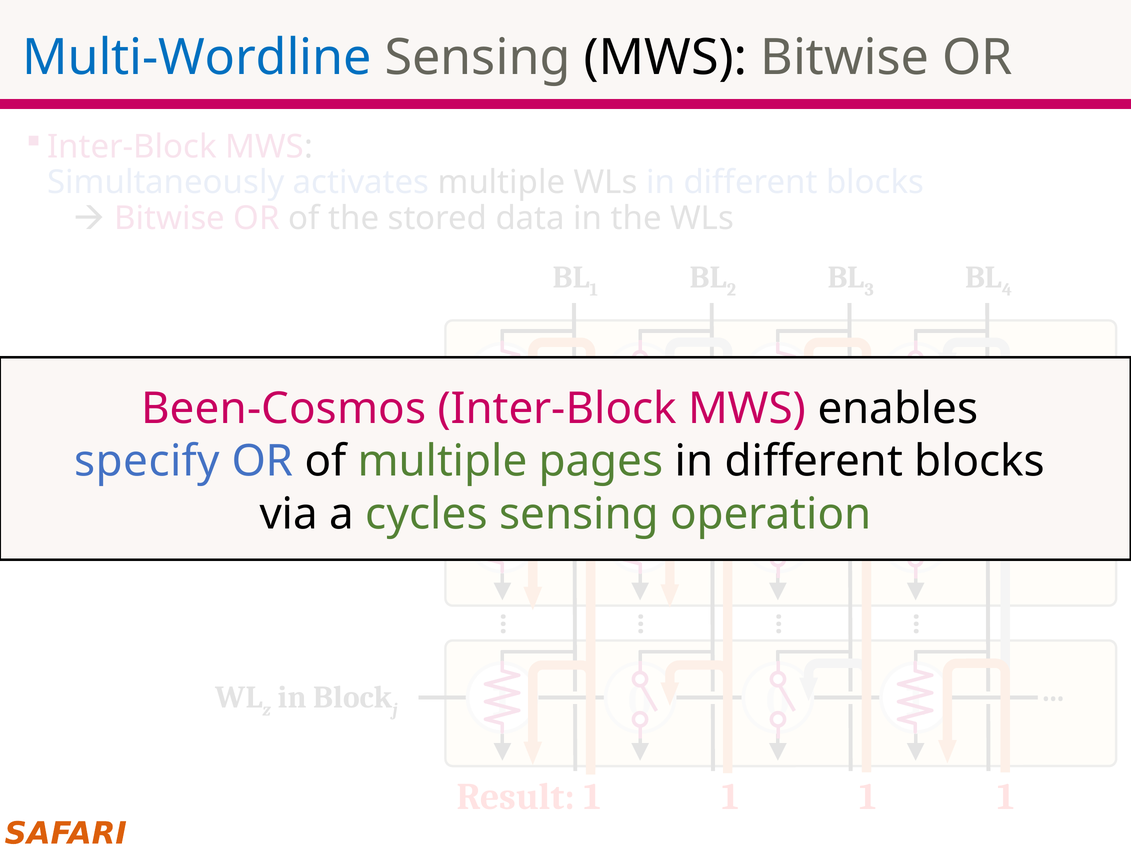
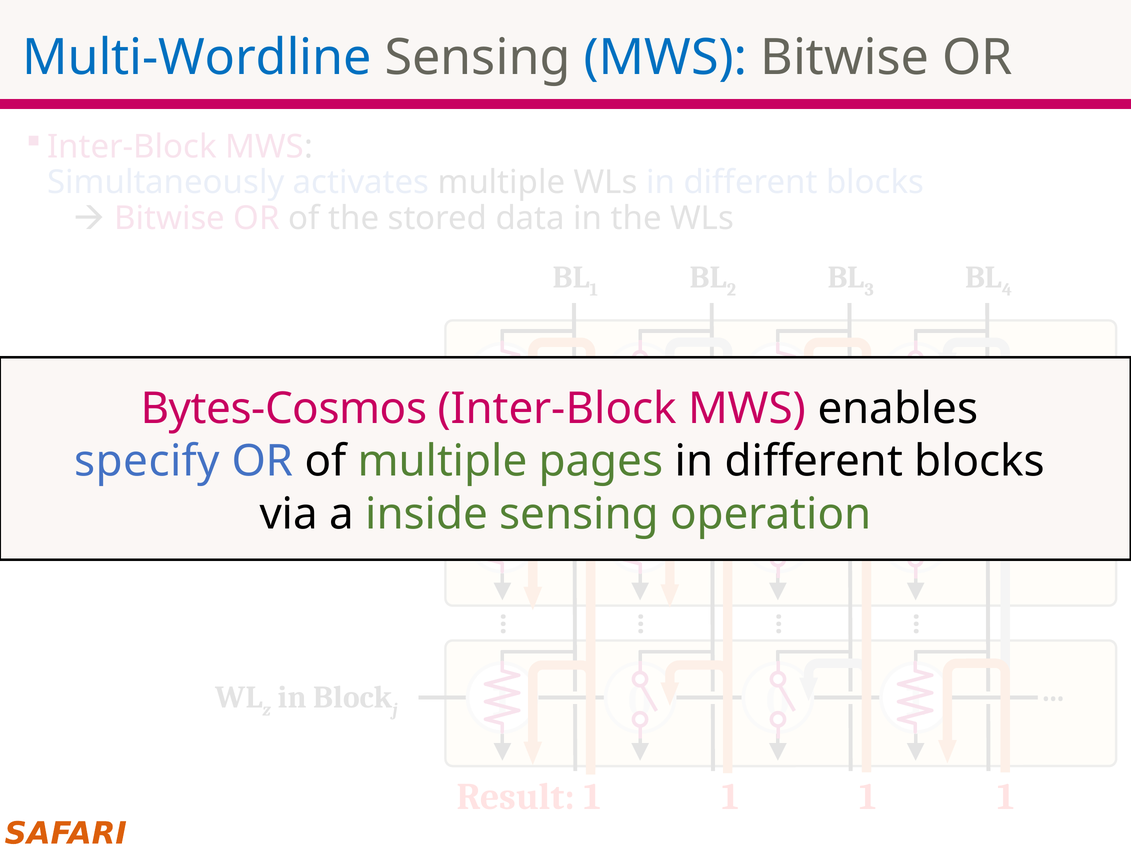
MWS colour: black -> blue (665, 57)
Been-Cosmos: Been-Cosmos -> Bytes-Cosmos (284, 409)
cycles: cycles -> inside (427, 514)
